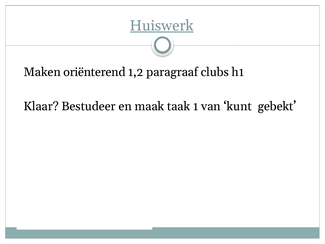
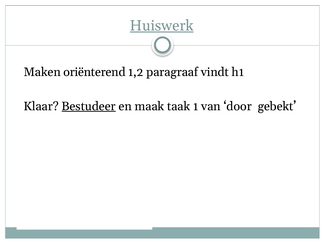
clubs: clubs -> vindt (215, 72)
Bestudeer underline: none -> present (89, 106)
kunt: kunt -> door (238, 106)
